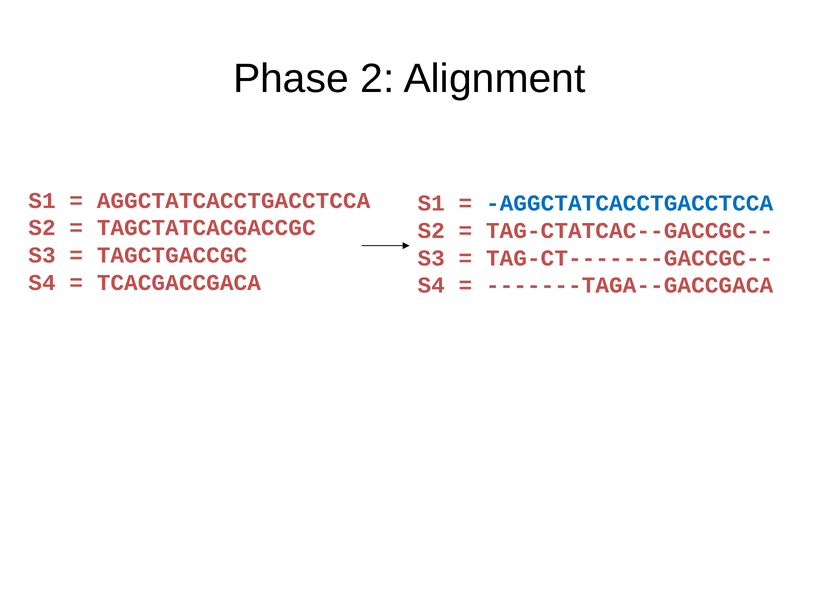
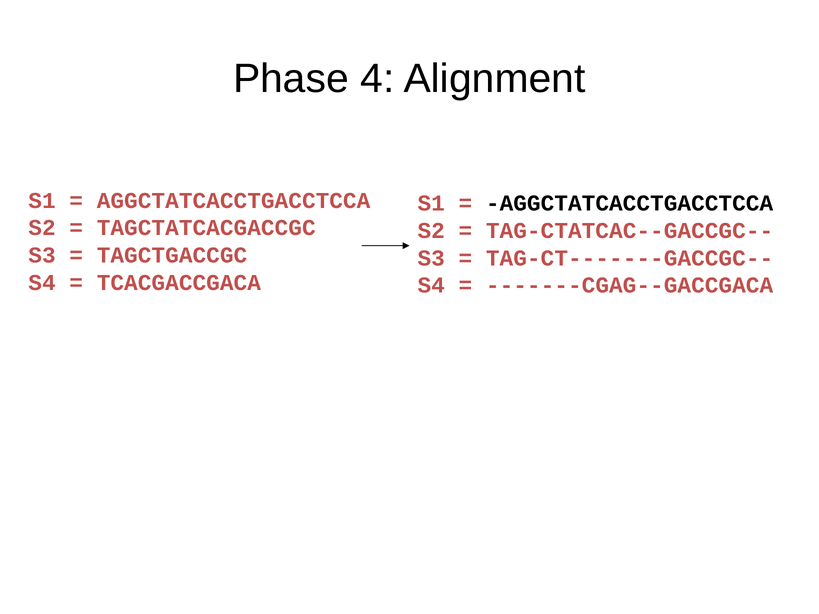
2: 2 -> 4 (377, 79)
AGGCTATCACCTGACCTCCA colour: blue -> black (630, 204)
-------TAGA--GACCGACA: -------TAGA--GACCGACA -> -------CGAG--GACCGACA (630, 285)
